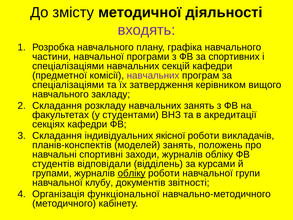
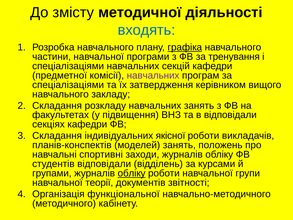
входять colour: purple -> blue (147, 30)
графіка underline: none -> present (185, 47)
спортивних: спортивних -> тренування (234, 57)
студентами: студентами -> підвищення (131, 115)
в акредитації: акредитації -> відповідали (230, 115)
клубу: клубу -> теорії (99, 182)
